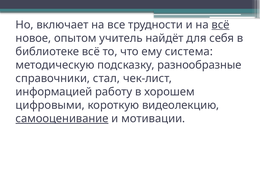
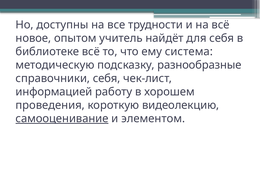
включает: включает -> доступны (62, 25)
всё underline: present -> none (221, 25)
справочники стал: стал -> себя (107, 78)
цифровыми: цифровыми -> проведения (50, 105)
мотивации: мотивации -> элементом (153, 119)
